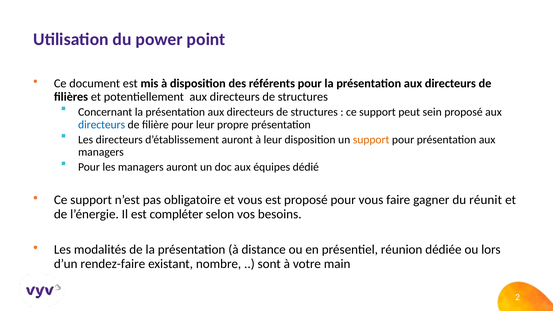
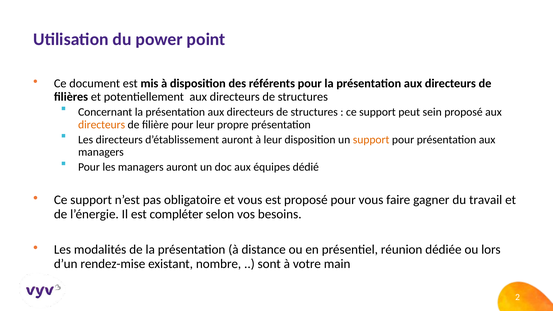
directeurs colour: blue -> orange (102, 125)
réunit: réunit -> travail (486, 200)
rendez-faire: rendez-faire -> rendez-mise (113, 264)
